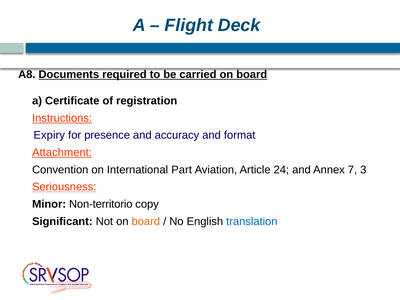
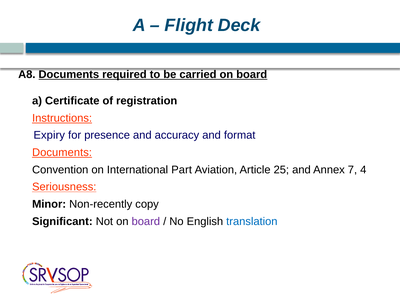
Attachment: Attachment -> Documents (62, 153)
24: 24 -> 25 (281, 170)
3: 3 -> 4 (363, 170)
Non-territorio: Non-territorio -> Non-recently (101, 204)
board colour: orange -> purple (146, 221)
